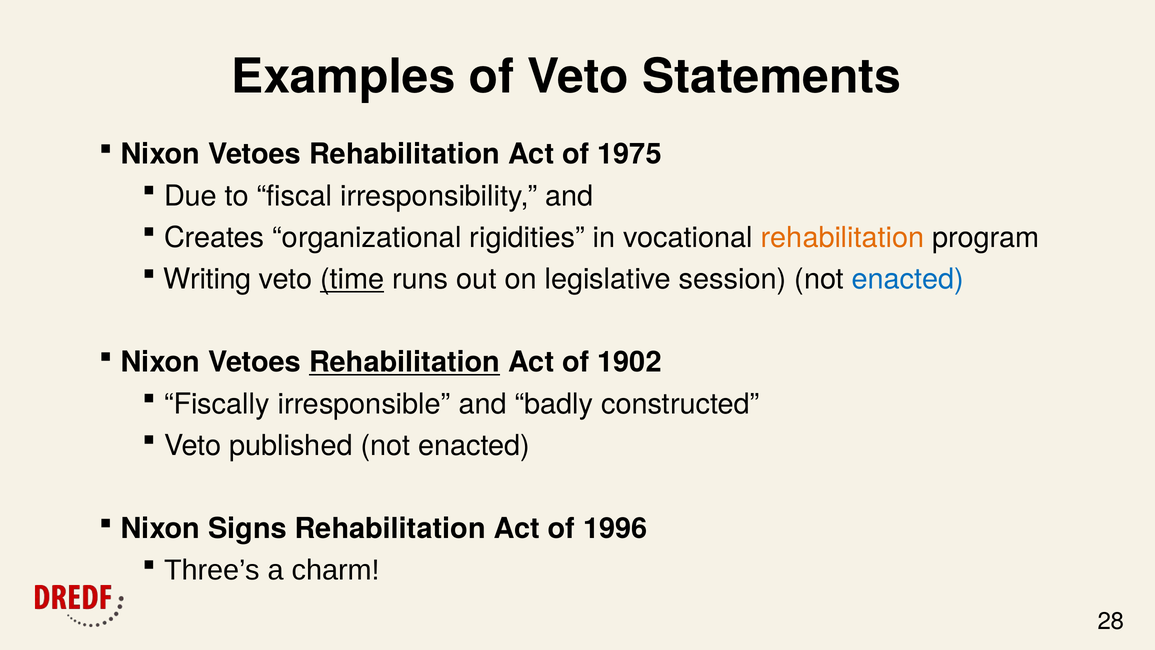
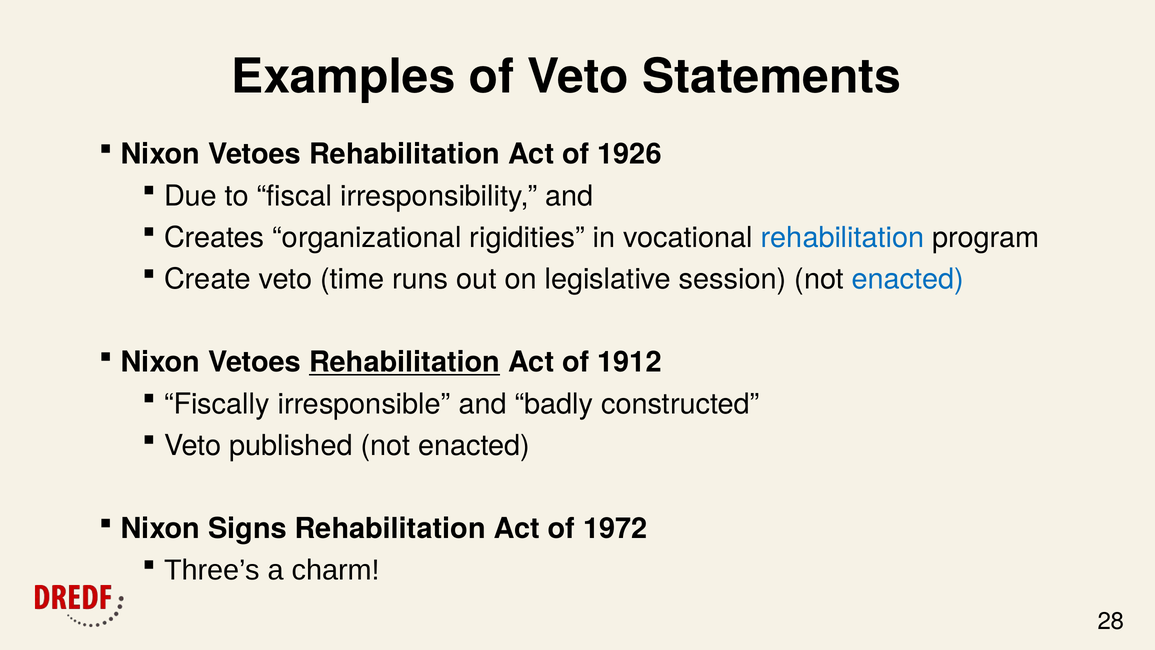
1975: 1975 -> 1926 (629, 154)
rehabilitation colour: orange -> blue (843, 238)
Writing: Writing -> Create (207, 279)
time underline: present -> none (352, 279)
1902: 1902 -> 1912 (629, 362)
1996: 1996 -> 1972 (615, 529)
